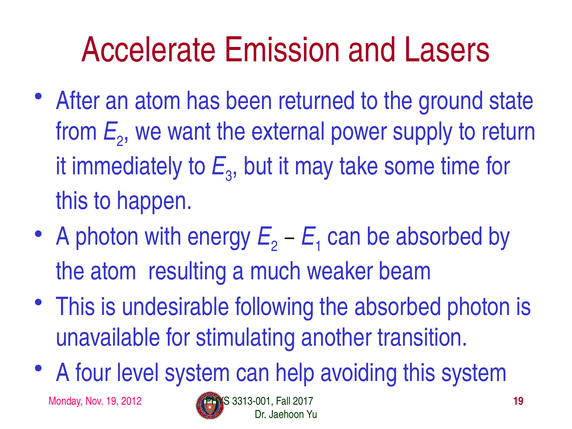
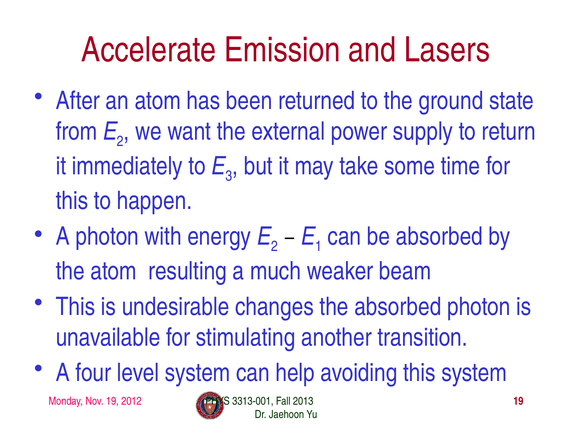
following: following -> changes (274, 307)
2017: 2017 -> 2013 (303, 401)
